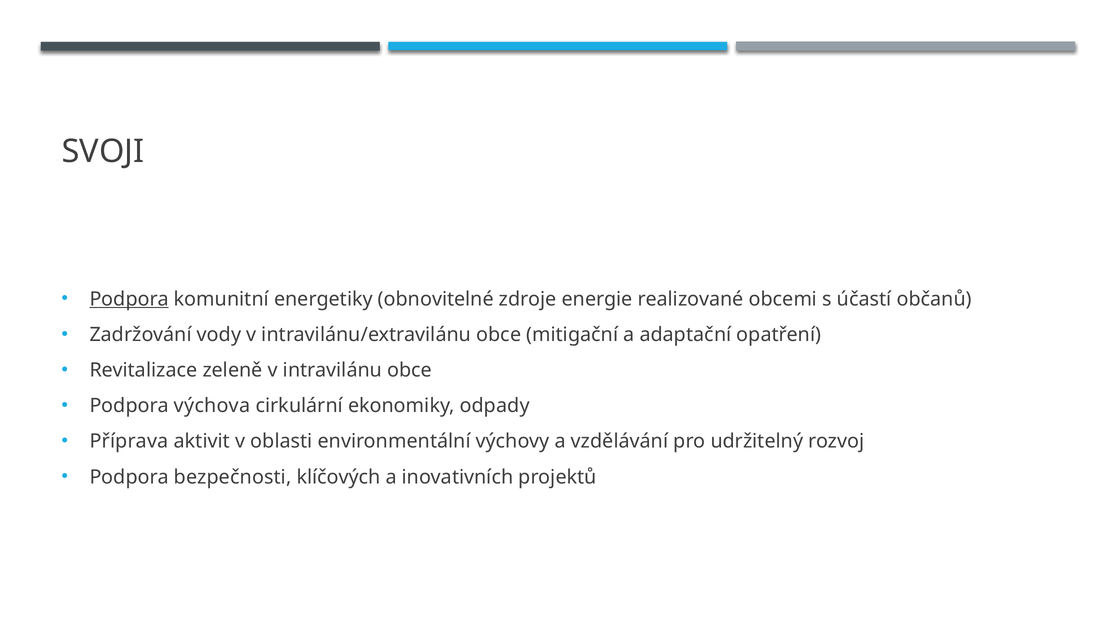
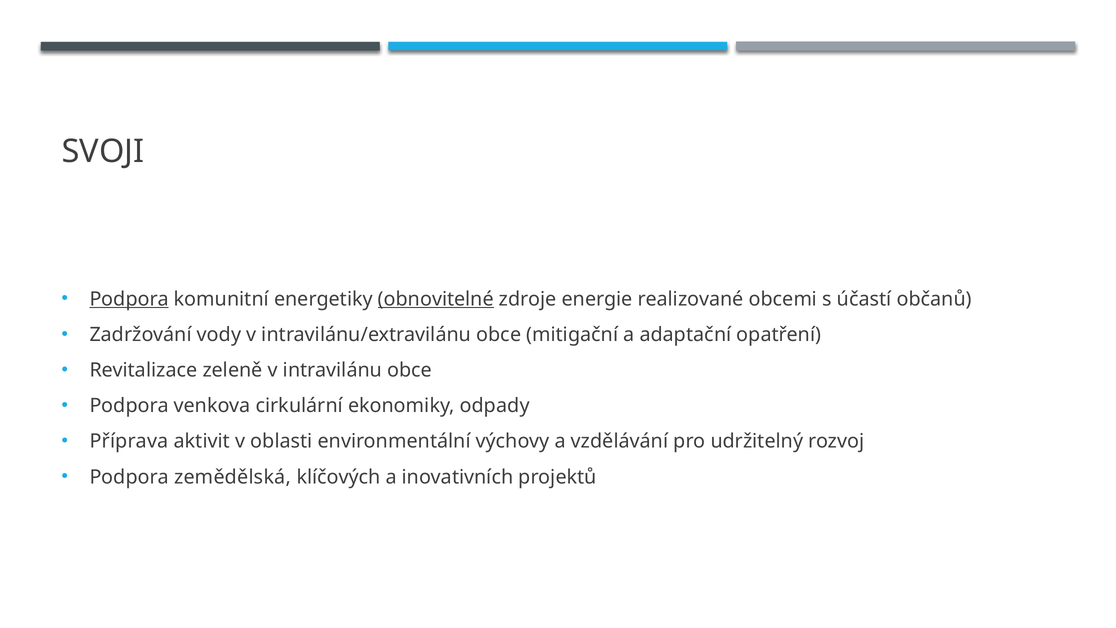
obnovitelné underline: none -> present (436, 299)
výchova: výchova -> venkova (212, 406)
bezpečnosti: bezpečnosti -> zemědělská (233, 477)
